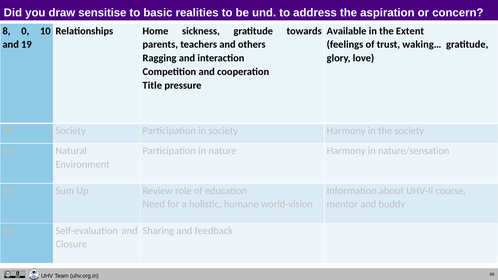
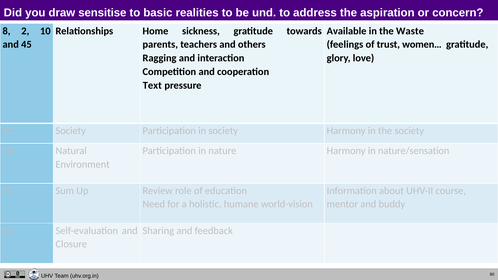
0: 0 -> 2 (25, 31)
Extent: Extent -> Waste (410, 31)
19: 19 -> 45 (26, 45)
waking…: waking… -> women… (422, 45)
Title: Title -> Text (152, 85)
